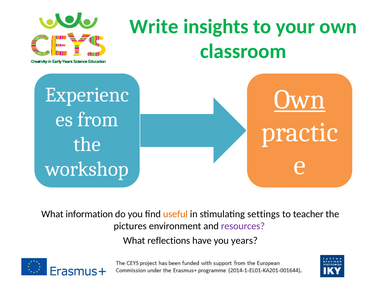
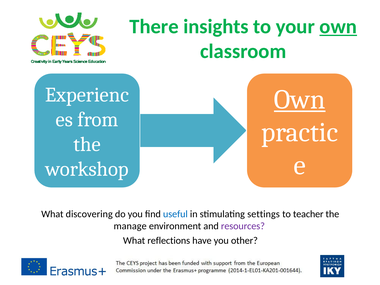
Write: Write -> There (154, 27)
own underline: none -> present (338, 27)
information: information -> discovering (89, 214)
useful colour: orange -> blue (175, 214)
pictures: pictures -> manage (130, 226)
years: years -> other (244, 241)
